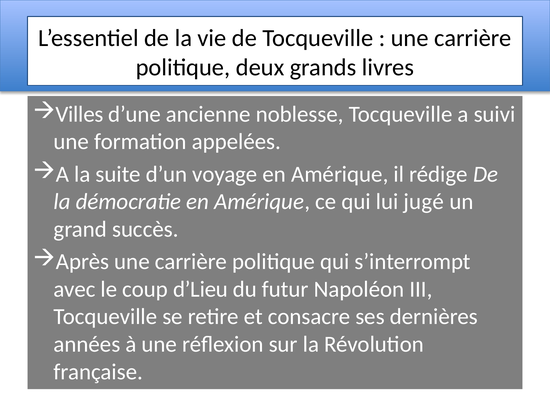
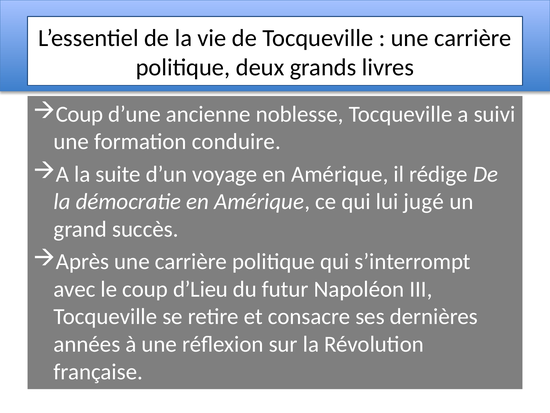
Villes: Villes -> Coup (79, 114)
appelées: appelées -> conduire (236, 142)
